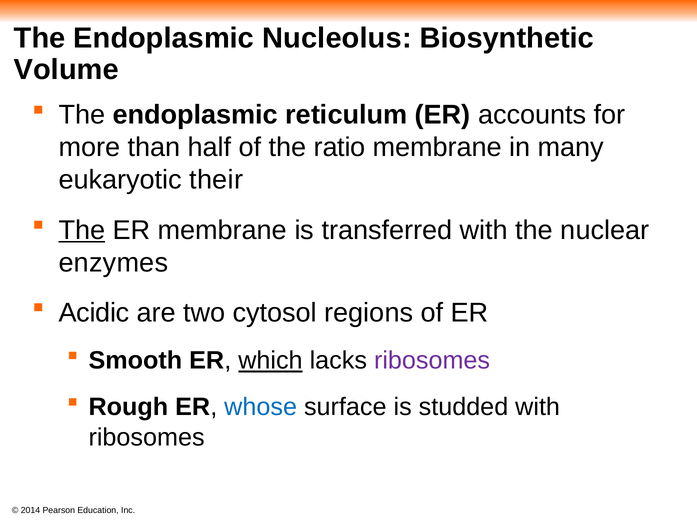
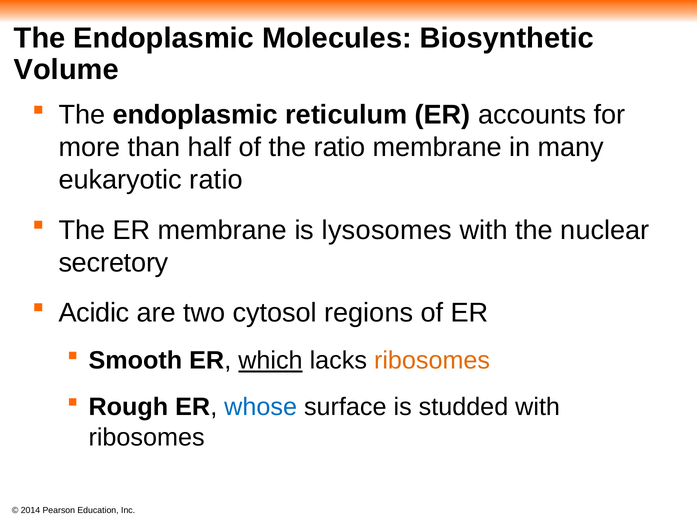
Nucleolus: Nucleolus -> Molecules (337, 38)
eukaryotic their: their -> ratio (216, 180)
The underline: present -> none (82, 230)
transferred: transferred -> lysosomes (387, 230)
enzymes: enzymes -> secretory (114, 263)
ribosomes colour: purple -> orange (432, 361)
